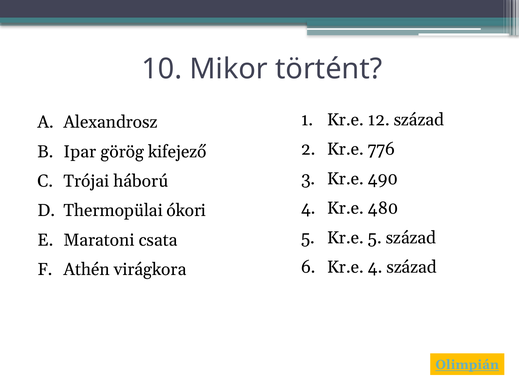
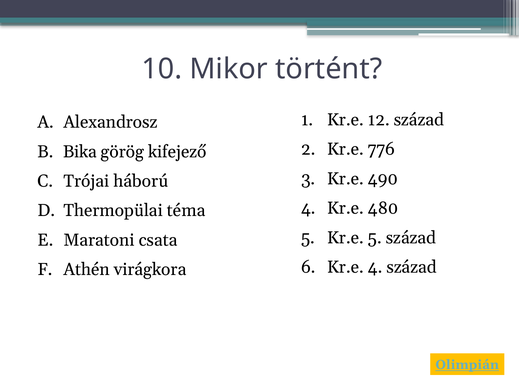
Ipar: Ipar -> Bika (80, 151)
ókori: ókori -> téma (186, 210)
